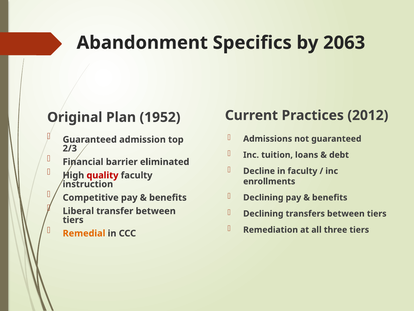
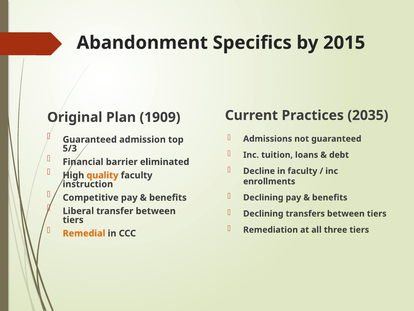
2063: 2063 -> 2015 (344, 43)
2012: 2012 -> 2035 (368, 115)
1952: 1952 -> 1909 (160, 117)
2/3: 2/3 -> 5/3 (70, 148)
quality colour: red -> orange (102, 175)
